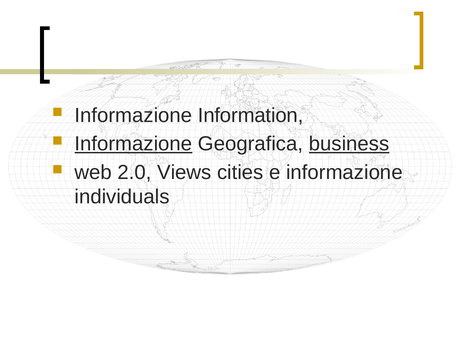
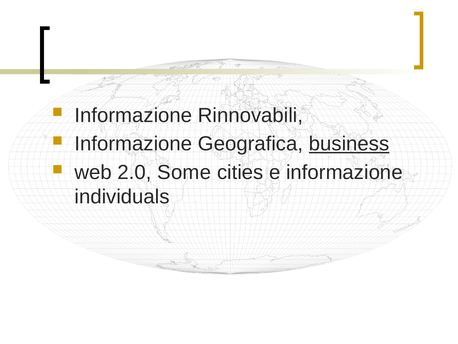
Information: Information -> Rinnovabili (251, 115)
Informazione underline: present -> none (133, 144)
Views: Views -> Some (184, 172)
